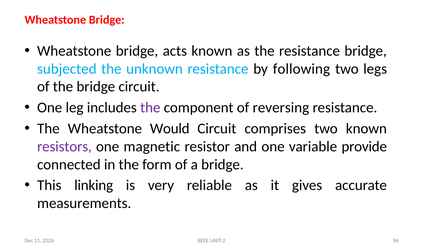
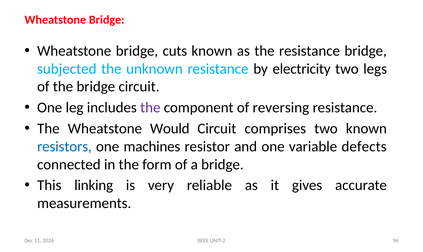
acts: acts -> cuts (175, 51)
following: following -> electricity (302, 69)
resistors colour: purple -> blue (64, 146)
magnetic: magnetic -> machines (152, 146)
provide: provide -> defects (364, 146)
